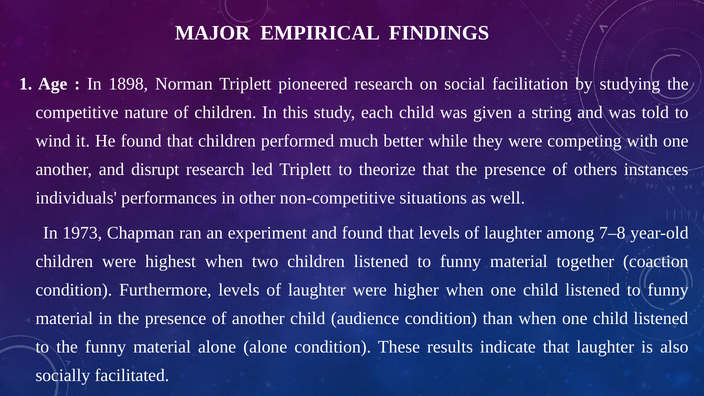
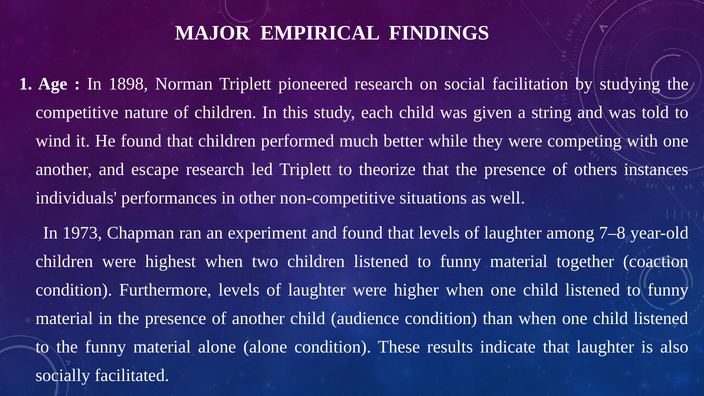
disrupt: disrupt -> escape (155, 169)
